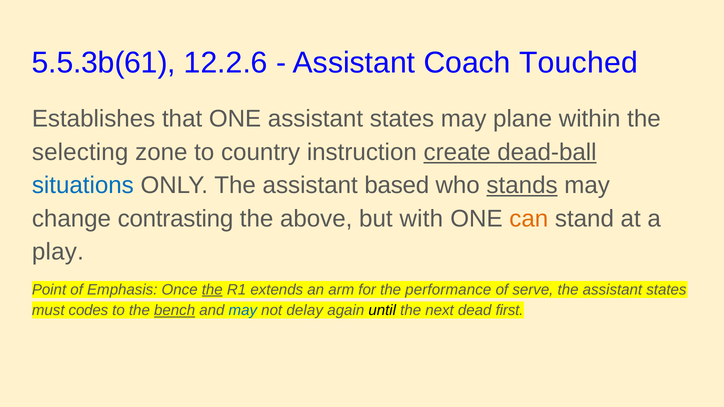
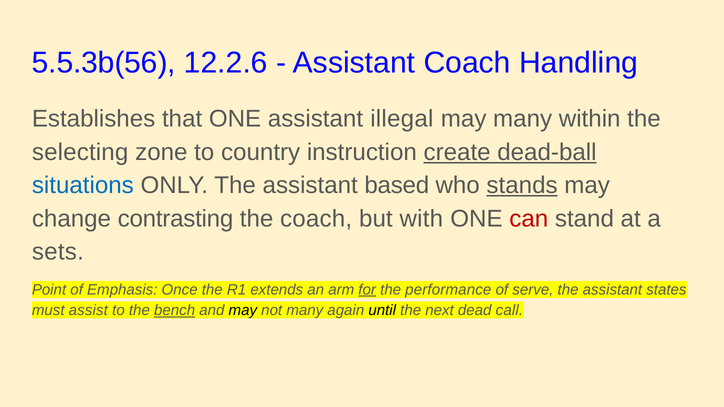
5.5.3b(61: 5.5.3b(61 -> 5.5.3b(56 (104, 63)
Touched: Touched -> Handling (579, 63)
ONE assistant states: states -> illegal (402, 119)
may plane: plane -> many (523, 119)
the above: above -> coach (316, 219)
can colour: orange -> red (529, 219)
play: play -> sets (58, 252)
the underline: present -> none (212, 290)
for underline: none -> present (367, 290)
codes: codes -> assist (88, 311)
may colour: blue -> black (243, 311)
not delay: delay -> many (305, 311)
first: first -> call (509, 311)
